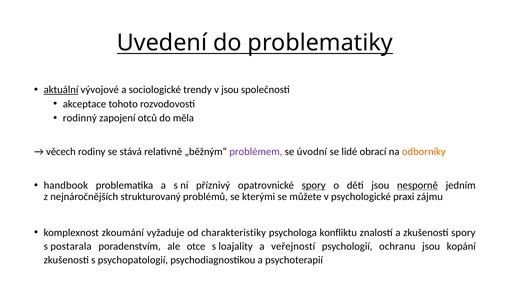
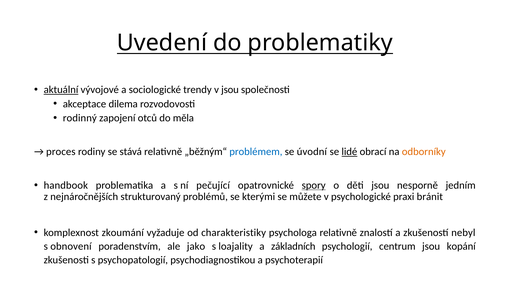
tohoto: tohoto -> dilema (123, 104)
věcech: věcech -> proces (61, 152)
problémem colour: purple -> blue (256, 152)
lidé underline: none -> present (349, 152)
příznivý: příznivý -> pečující (213, 185)
nesporně underline: present -> none (417, 185)
zájmu: zájmu -> bránit (430, 197)
psychologa konfliktu: konfliktu -> relativně (338, 233)
zkušeností spory: spory -> nebyl (463, 233)
postarala: postarala -> obnovení (71, 246)
otce: otce -> jako (196, 246)
veřejností: veřejností -> základních (293, 246)
ochranu: ochranu -> centrum (397, 246)
